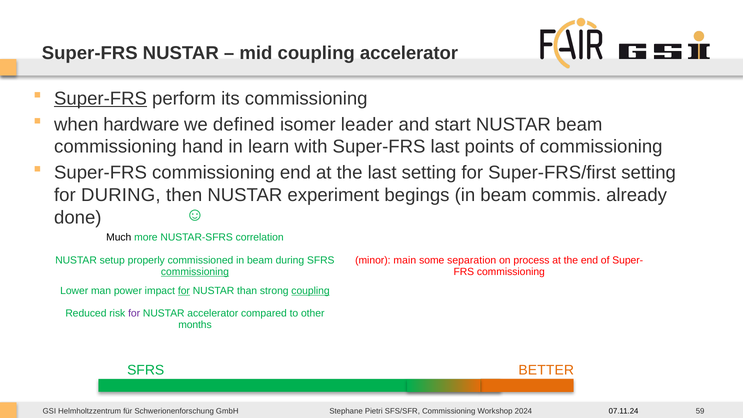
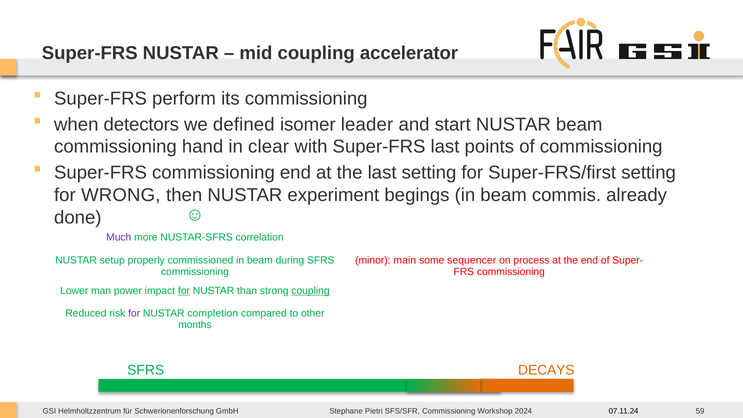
Super-FRS underline: present -> none (101, 99)
hardware: hardware -> detectors (141, 125)
learn: learn -> clear (269, 147)
for DURING: DURING -> WRONG (121, 195)
Much colour: black -> purple (119, 237)
separation: separation -> sequencer (472, 260)
commissioning underline: present -> none (195, 272)
NUSTAR accelerator: accelerator -> completion (213, 313)
BETTER: BETTER -> DECAYS (546, 370)
